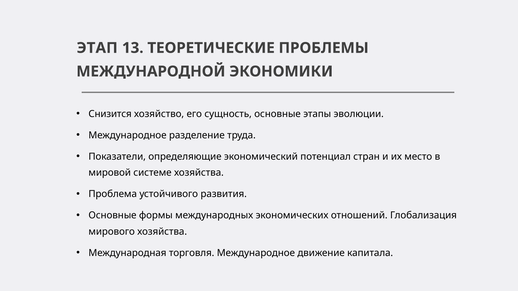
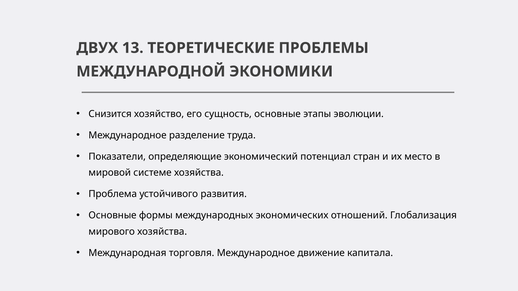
ЭТАП: ЭТАП -> ДВУХ (97, 48)
